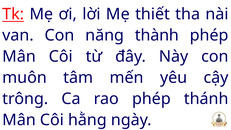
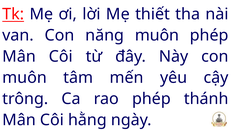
năng thành: thành -> muôn (157, 35)
